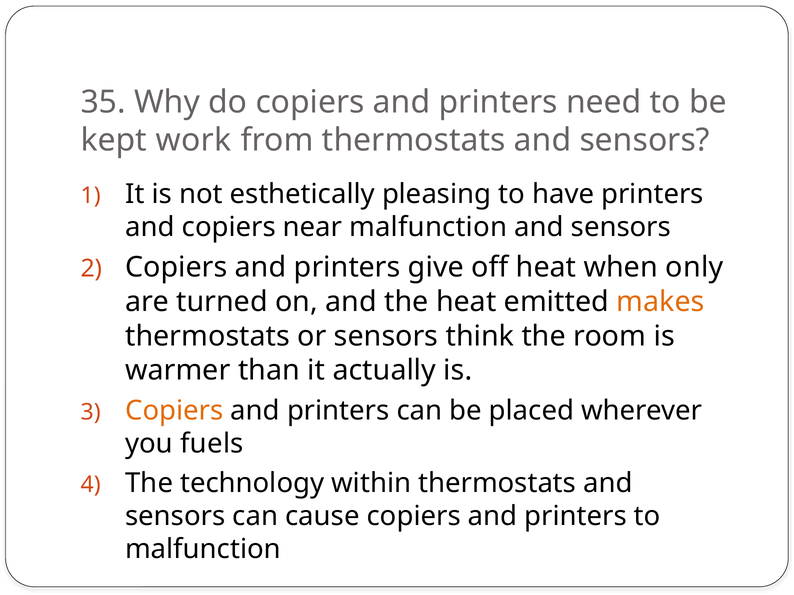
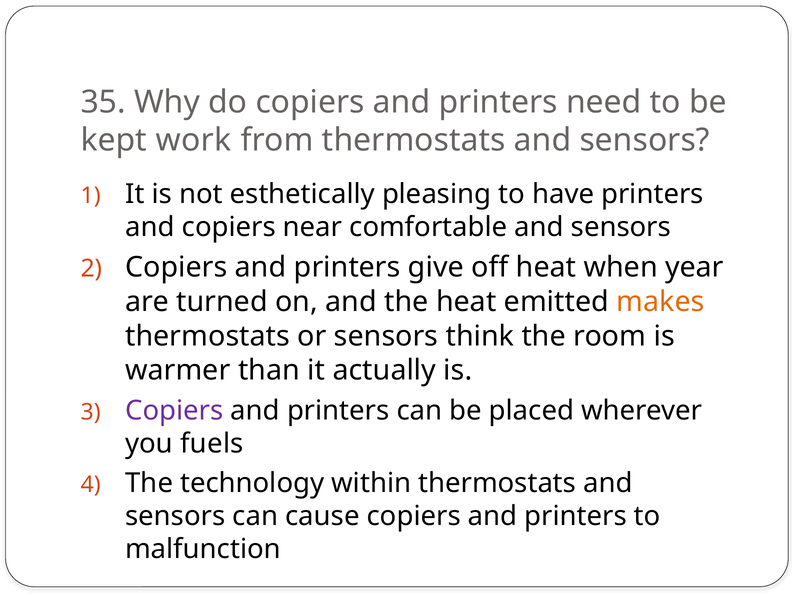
near malfunction: malfunction -> comfortable (428, 227)
only: only -> year (695, 268)
Copiers colour: orange -> purple (174, 411)
